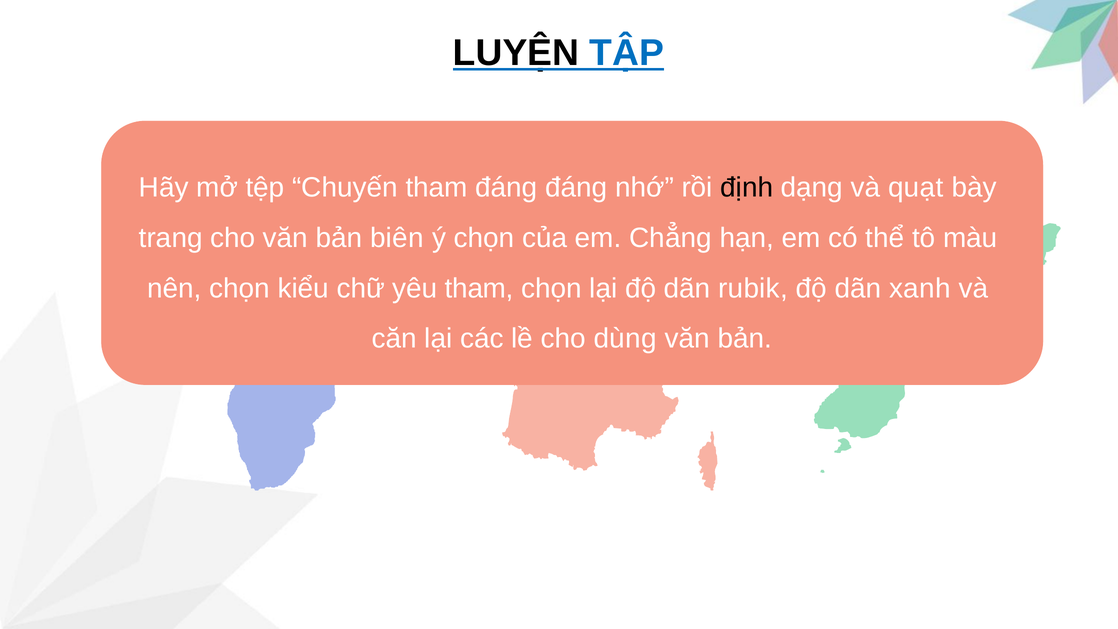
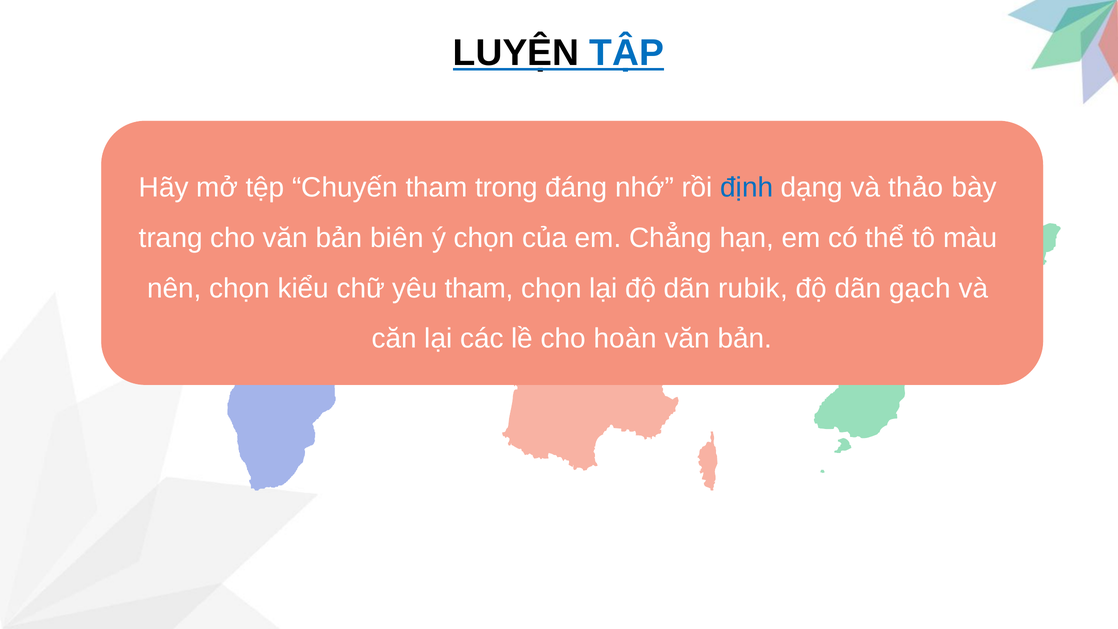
tham đáng: đáng -> trong (507, 188)
định colour: black -> blue (747, 188)
quạt: quạt -> thảo (916, 188)
xanh: xanh -> gạch (920, 288)
dùng: dùng -> hoàn (625, 339)
